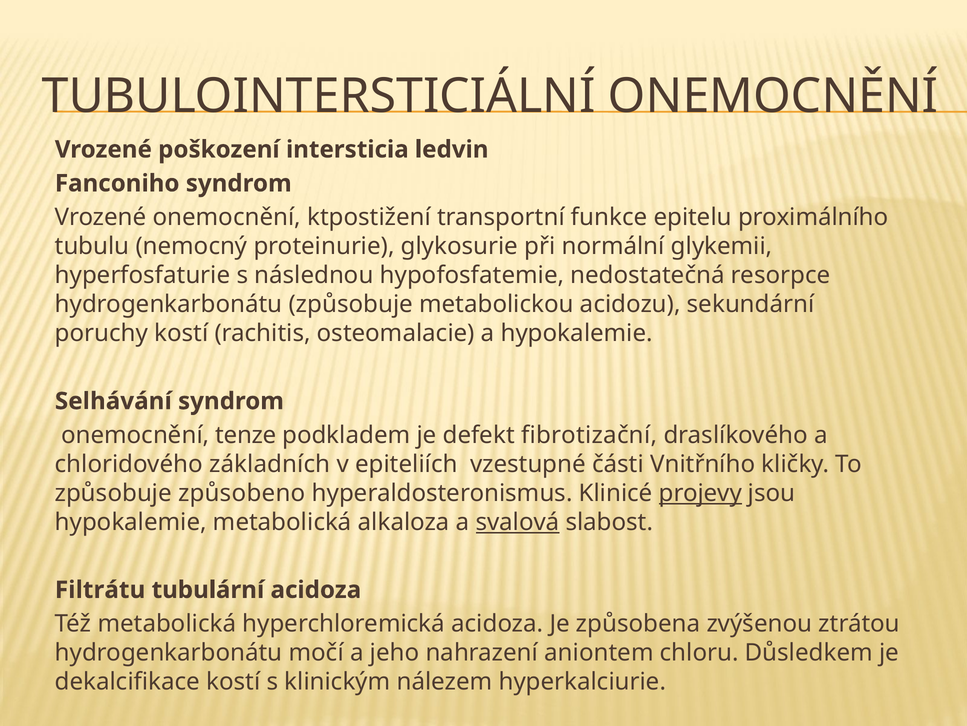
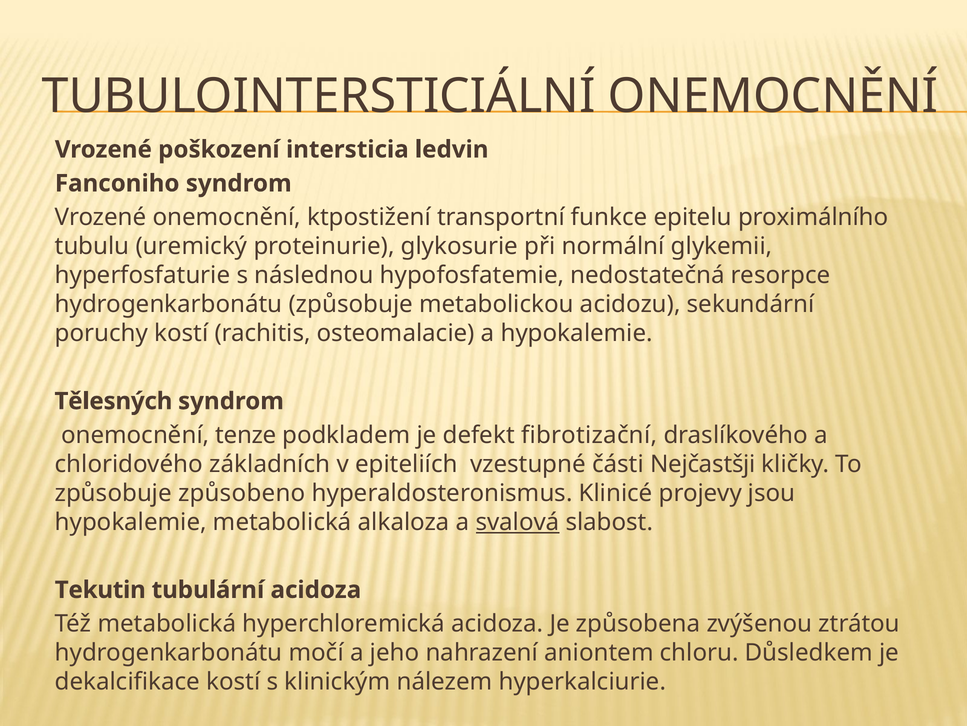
nemocný: nemocný -> uremický (191, 246)
Selhávání: Selhávání -> Tělesných (113, 401)
Vnitřního: Vnitřního -> Nejčastšji (703, 464)
projevy underline: present -> none (700, 493)
Filtrátu: Filtrátu -> Tekutin (100, 589)
